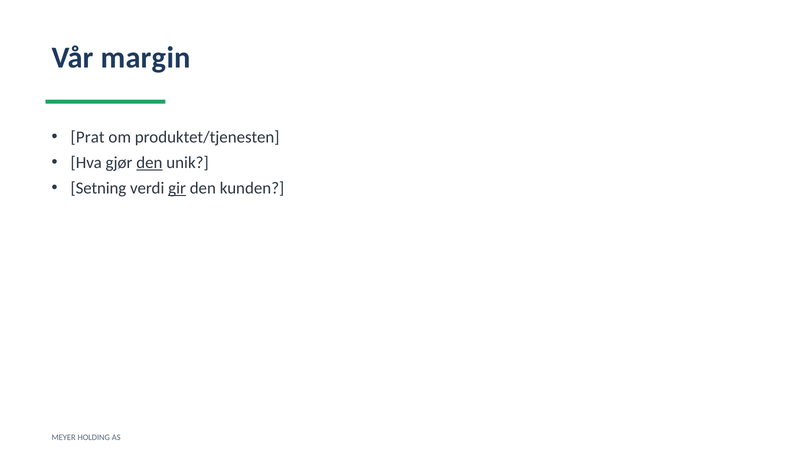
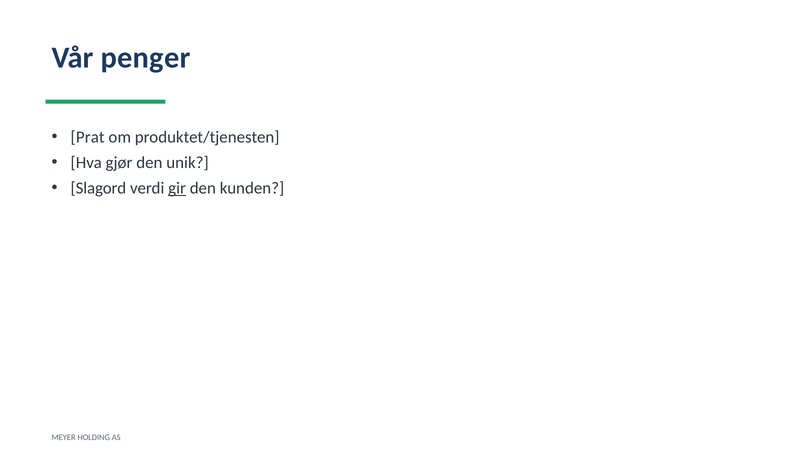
margin: margin -> penger (146, 58)
den underline: present -> none (149, 163)
Setning: Setning -> Slagord (98, 188)
